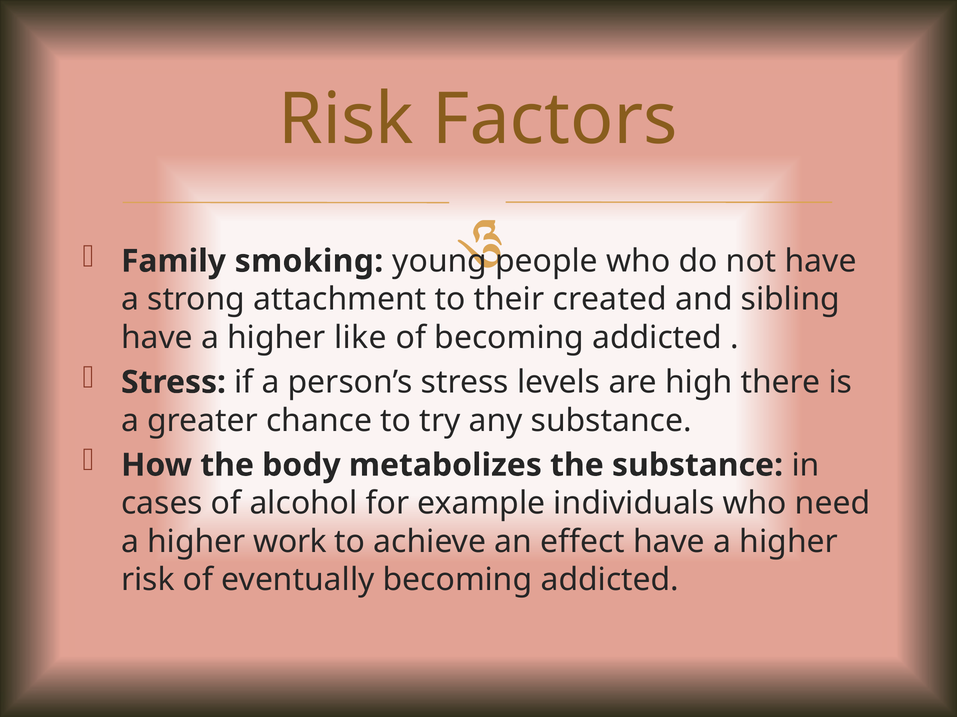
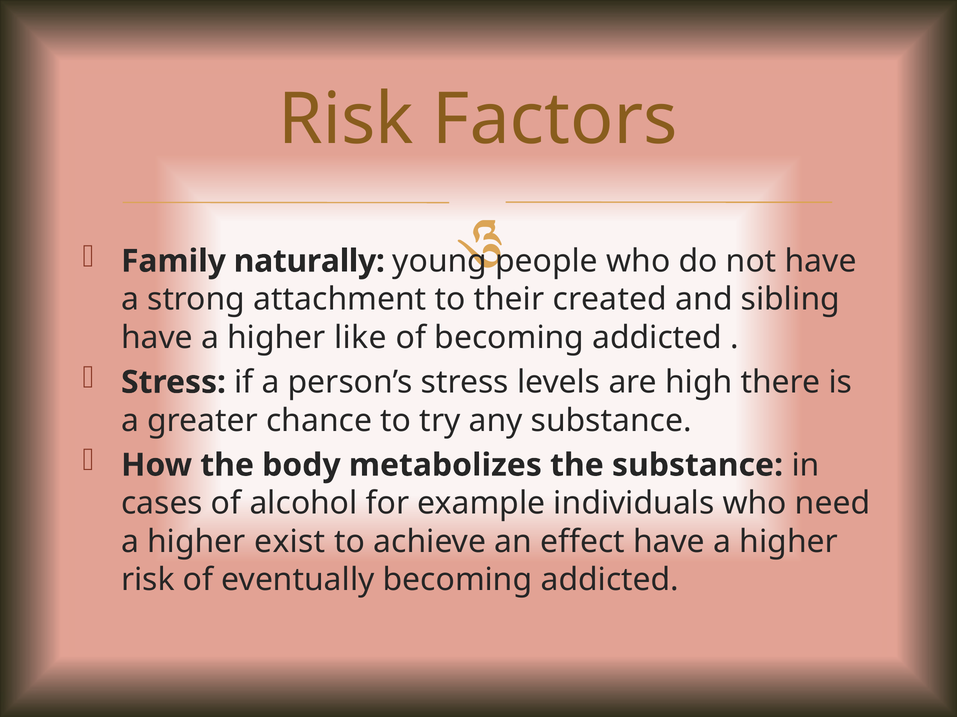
smoking: smoking -> naturally (309, 261)
work: work -> exist (290, 542)
